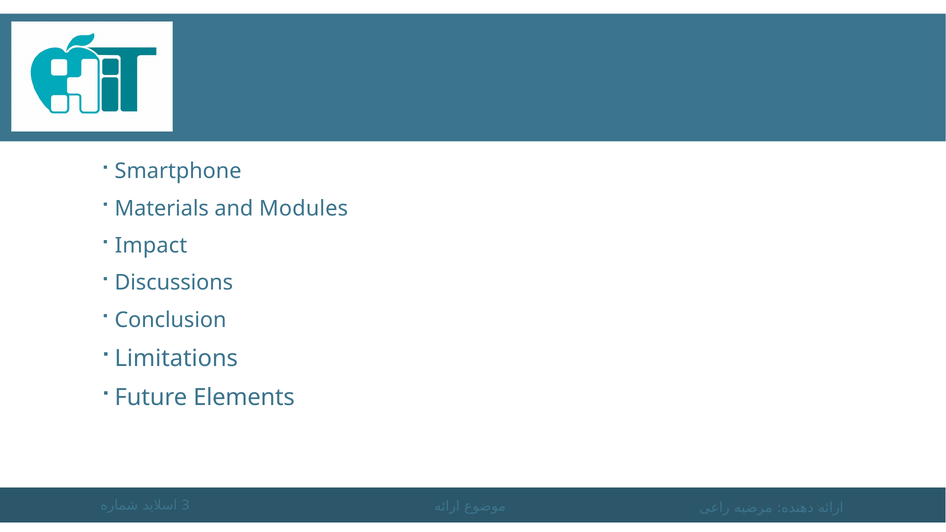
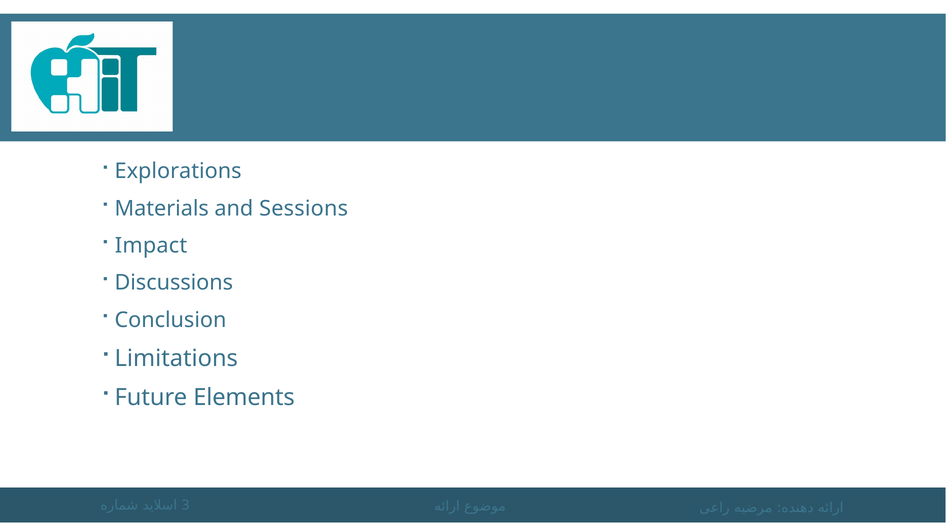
Smartphone: Smartphone -> Explorations (178, 171)
Modules: Modules -> Sessions (304, 208)
